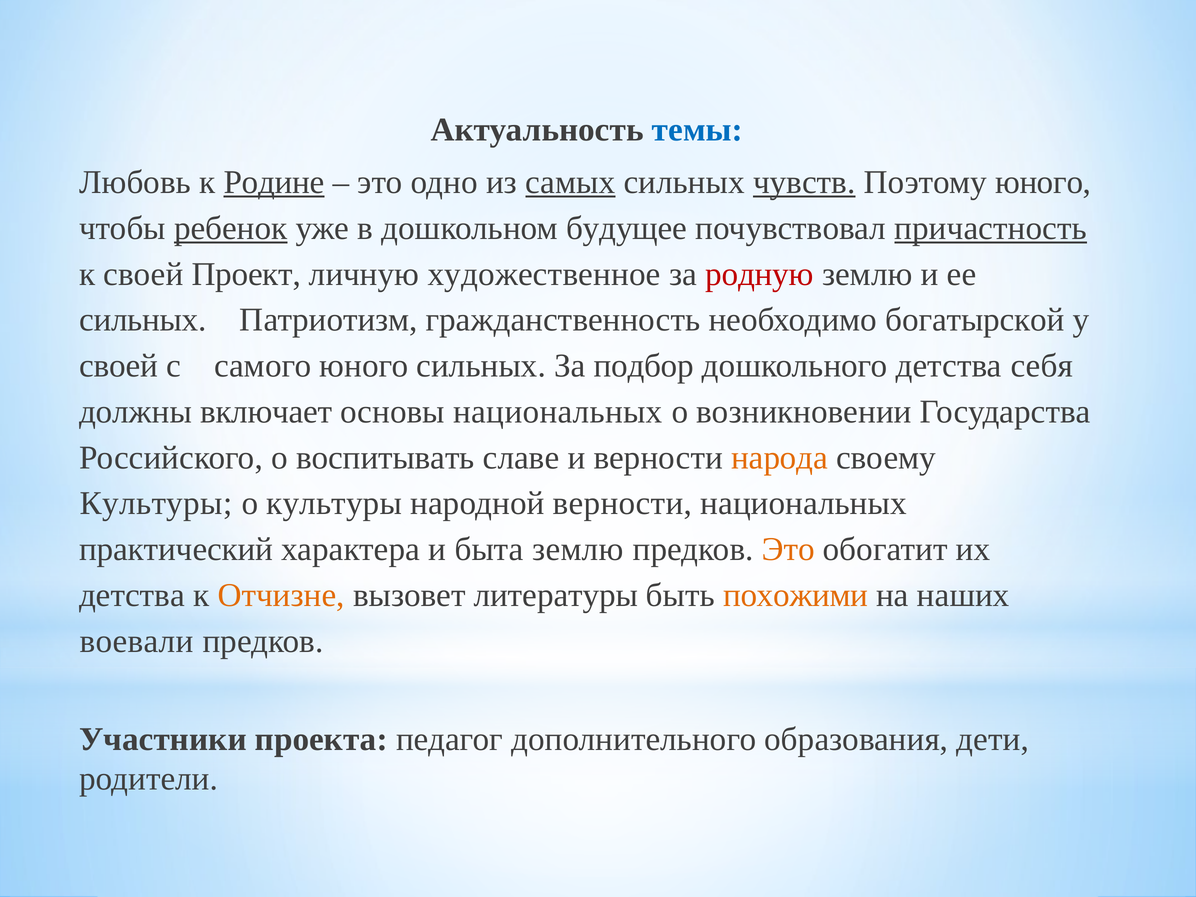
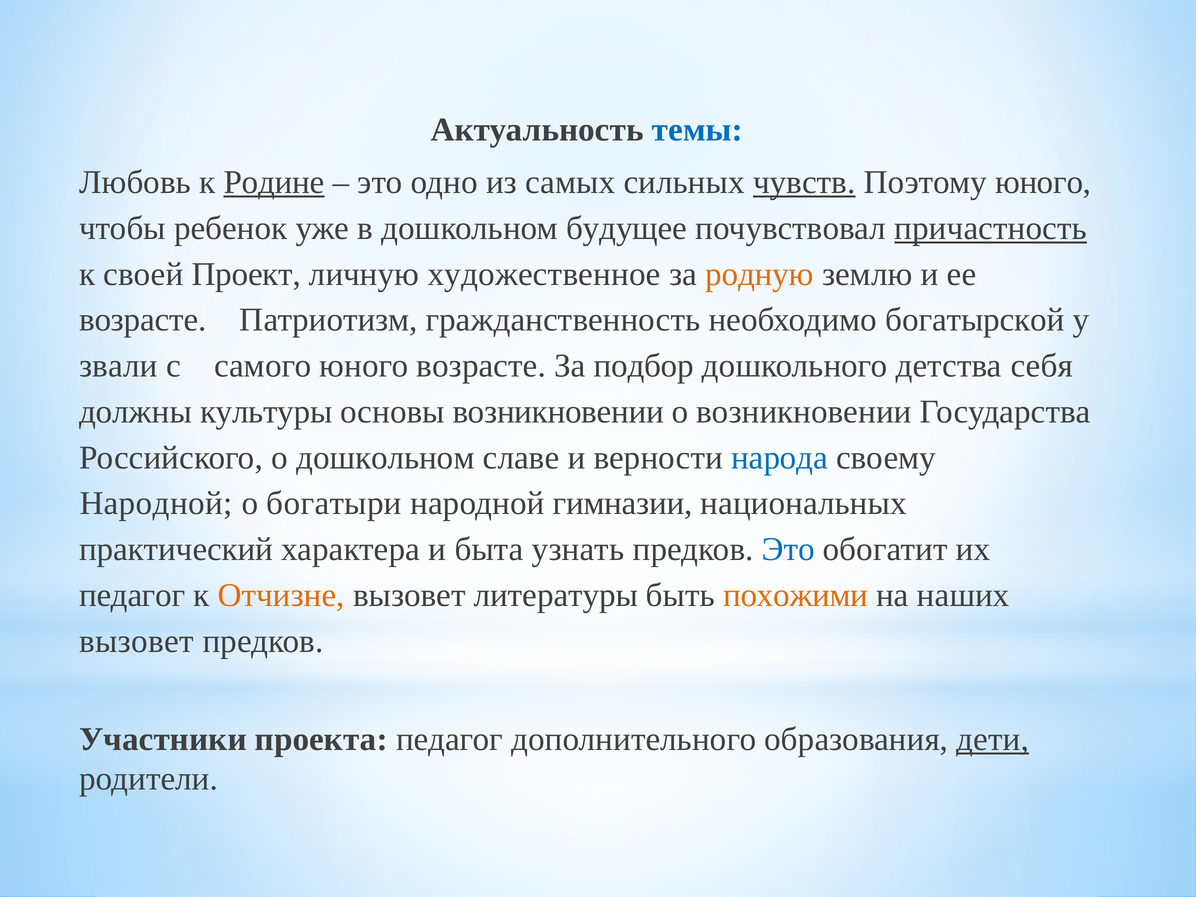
самых underline: present -> none (570, 182)
ребенок underline: present -> none (231, 228)
родную colour: red -> orange (759, 274)
сильных: сильных -> возрасте (143, 320)
своей: своей -> звали (118, 366)
юного сильных: сильных -> возрасте (481, 366)
включает: включает -> культуры (266, 412)
основы национальных: национальных -> возникновении (558, 412)
о воспитывать: воспитывать -> дошкольном (385, 458)
народа colour: orange -> blue (780, 458)
Культуры: Культуры -> Народной (156, 503)
о культуры: культуры -> богатыри (334, 503)
народной верности: верности -> гимназии (623, 503)
быта землю: землю -> узнать (578, 549)
Это colour: orange -> blue (788, 549)
детства: детства -> педагог (132, 595)
воевали: воевали -> вызовет (137, 641)
дети underline: none -> present (993, 739)
